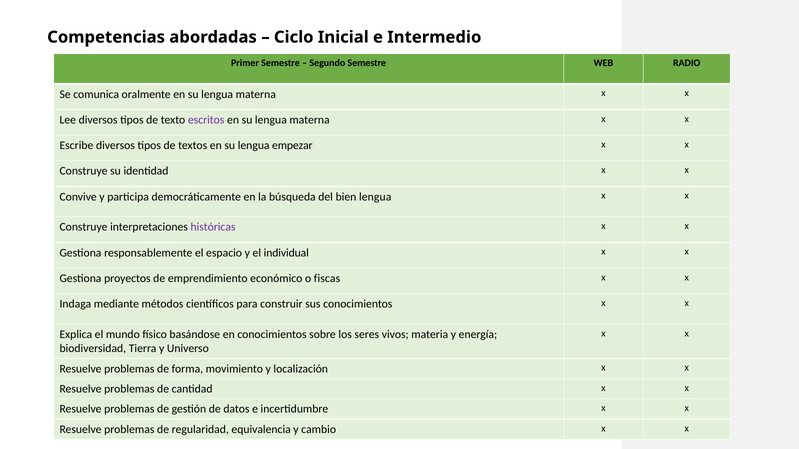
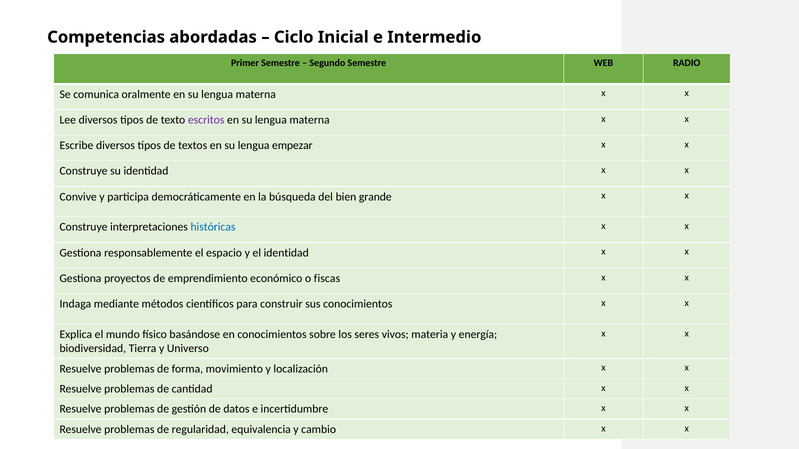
bien lengua: lengua -> grande (375, 197)
históricas colour: purple -> blue (213, 227)
el individual: individual -> identidad (286, 253)
